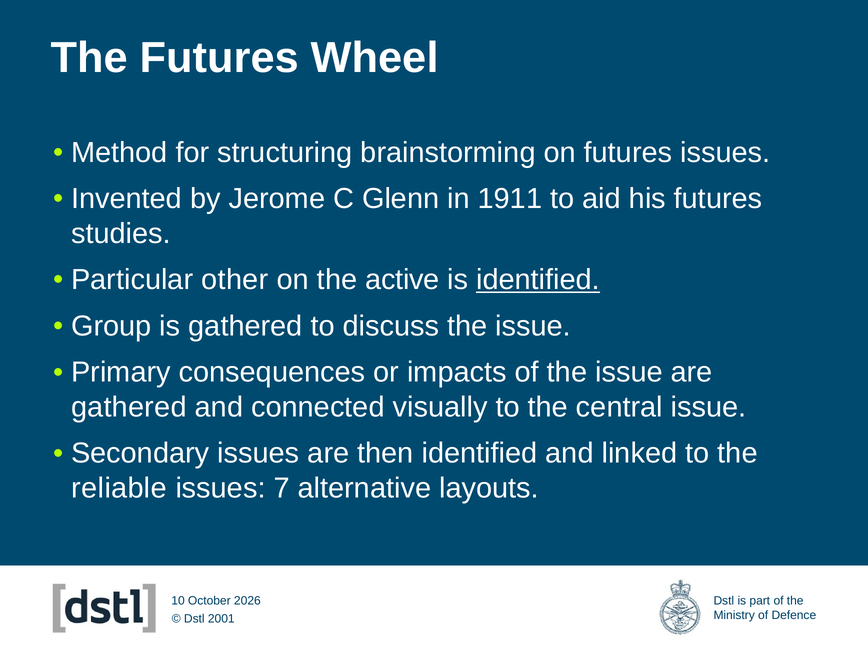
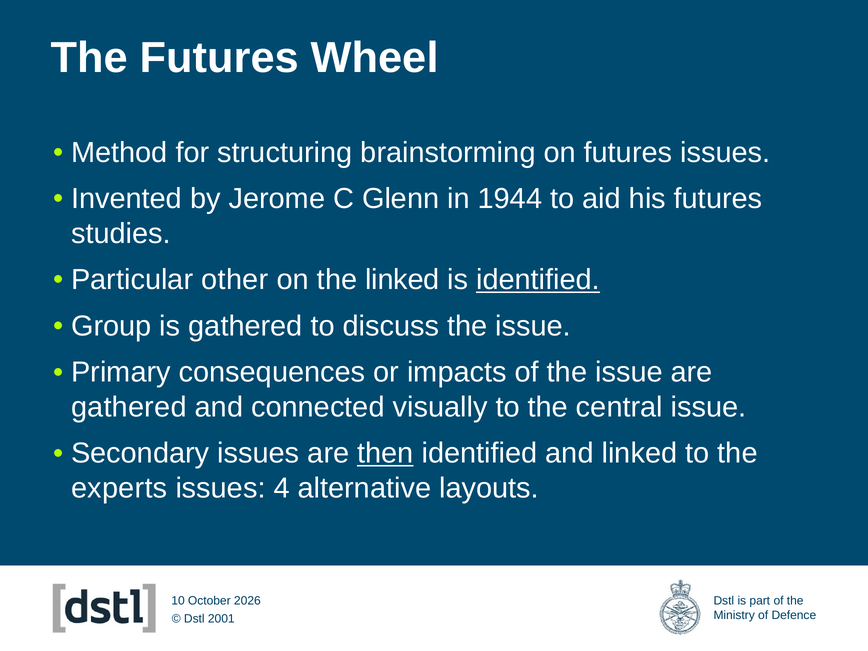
1911: 1911 -> 1944 (510, 199)
the active: active -> linked (402, 280)
then underline: none -> present (385, 453)
reliable: reliable -> experts (119, 488)
7: 7 -> 4 (282, 488)
